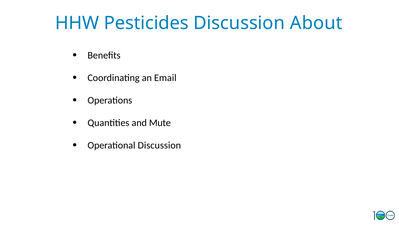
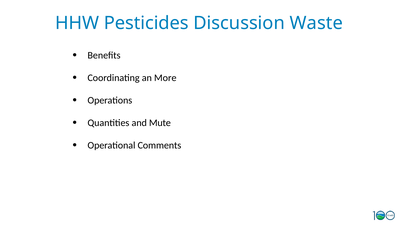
About: About -> Waste (316, 23)
Email: Email -> More (165, 78)
Operational Discussion: Discussion -> Comments (159, 145)
